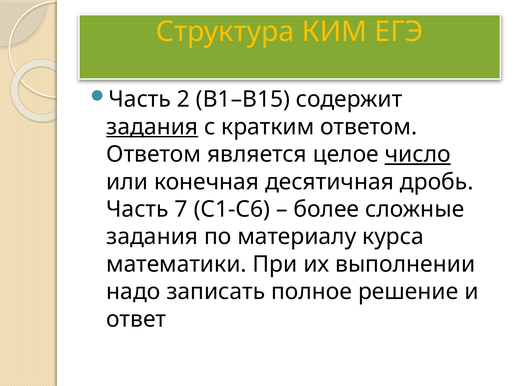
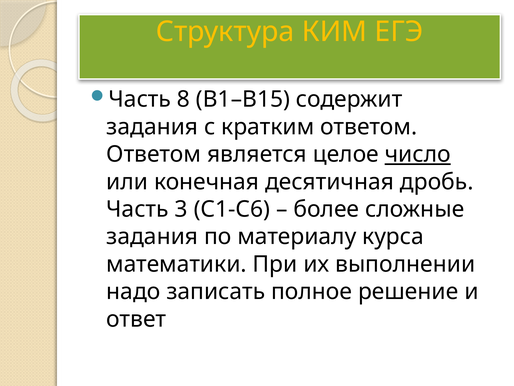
2: 2 -> 8 (183, 99)
задания underline: present -> none (152, 127)
7: 7 -> 3 (181, 209)
